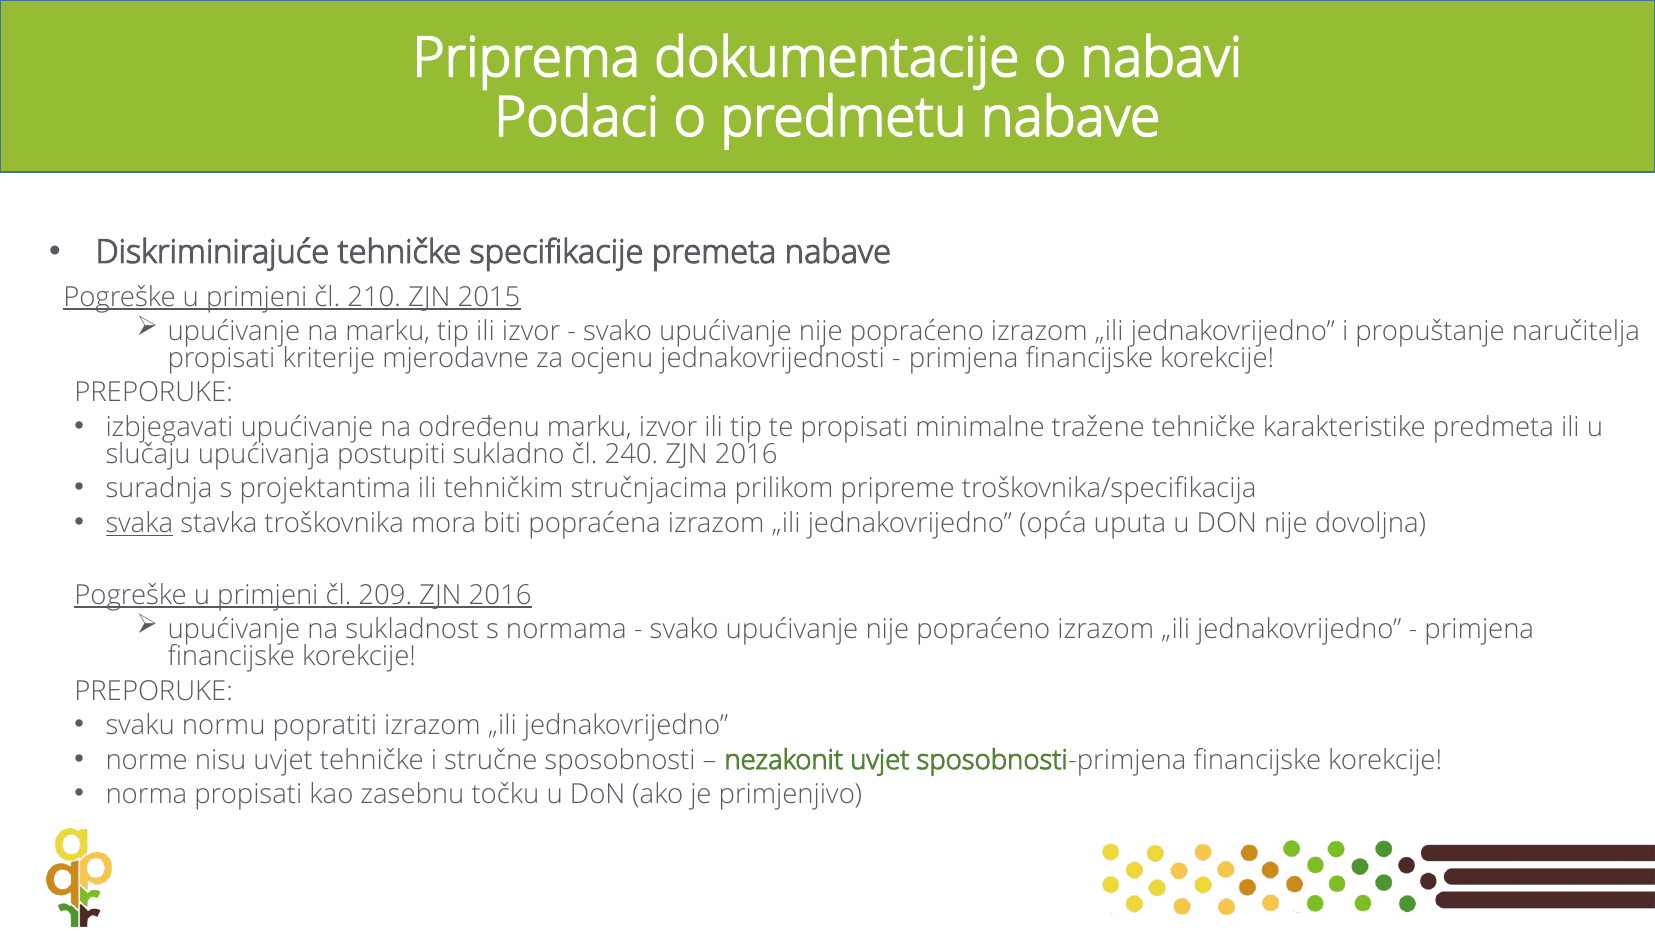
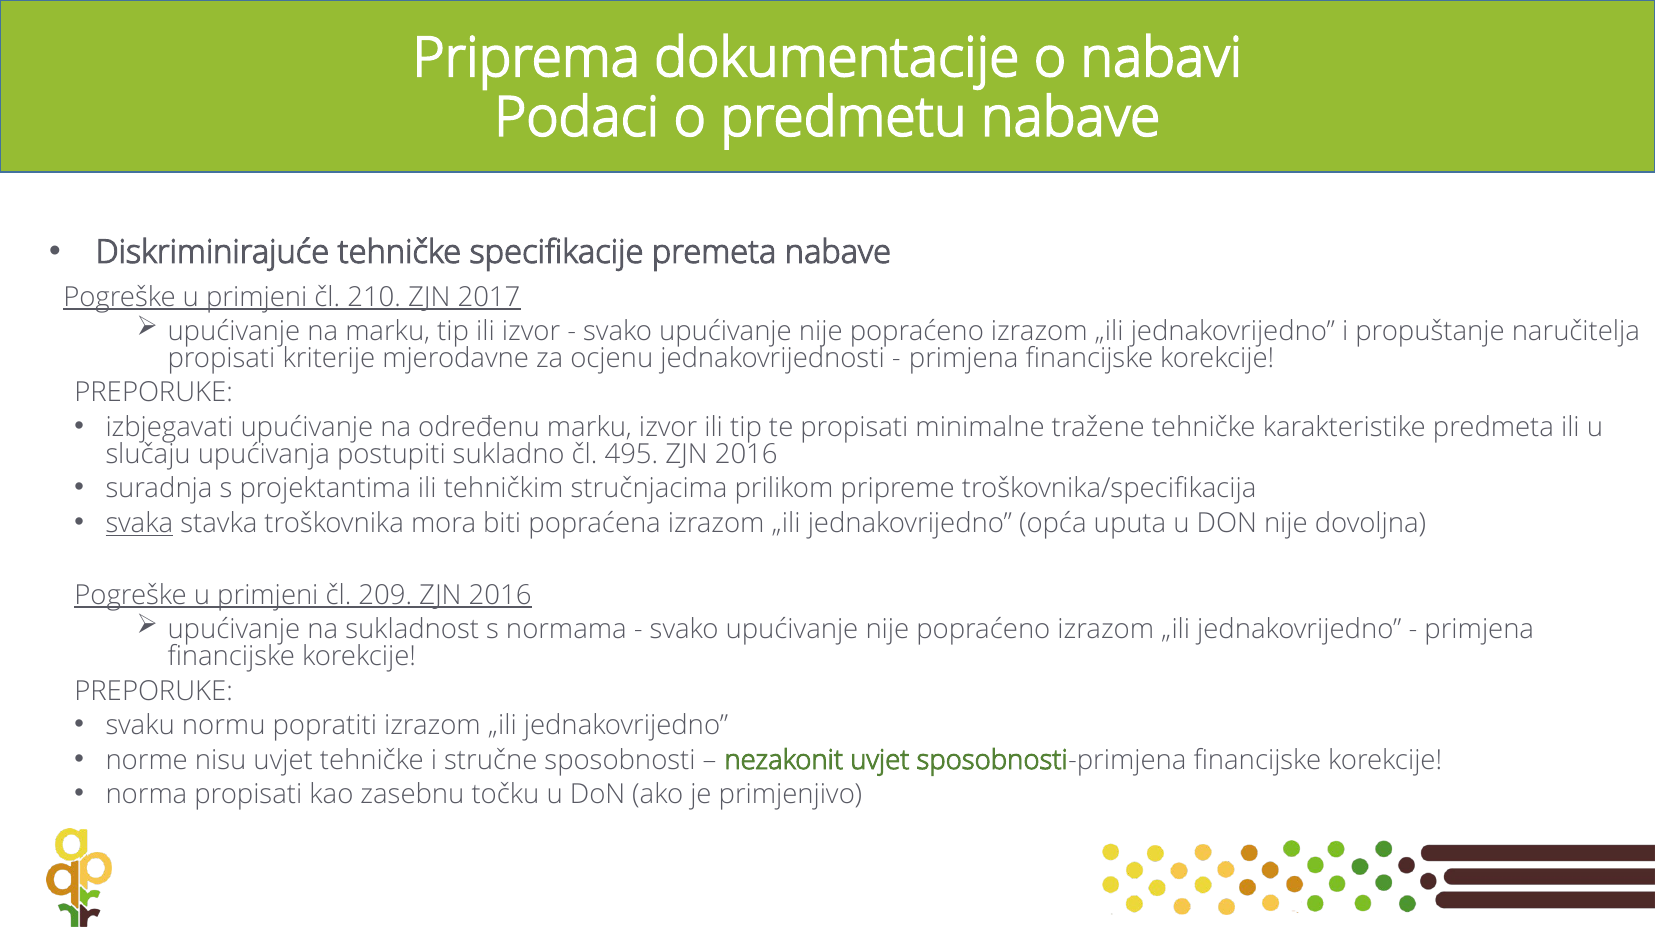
2015: 2015 -> 2017 (489, 297)
240: 240 -> 495 (631, 454)
